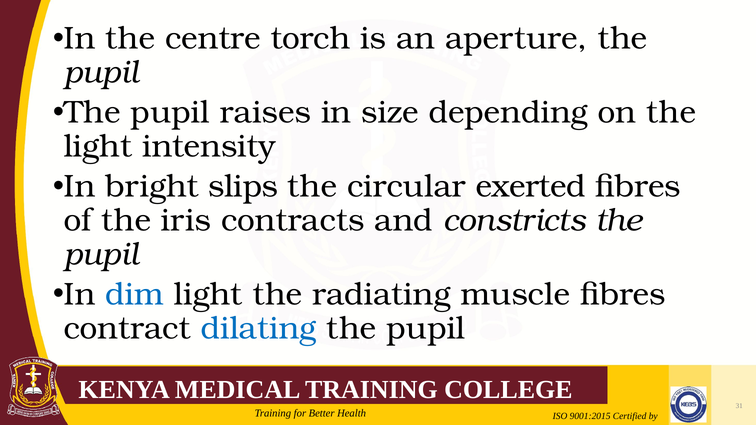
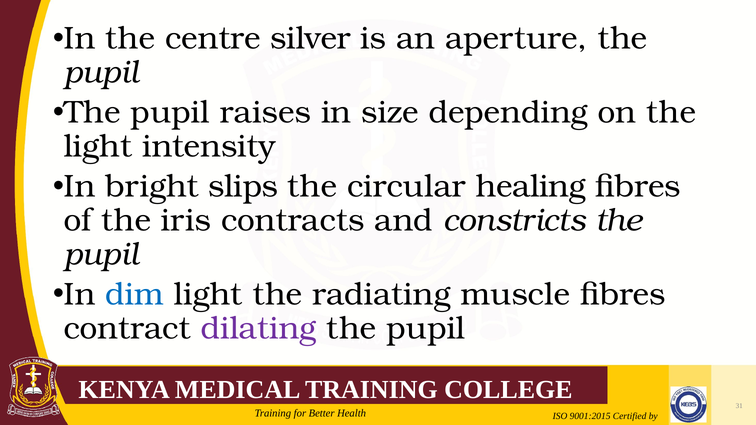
torch: torch -> silver (311, 39)
exerted: exerted -> healing (531, 186)
dilating colour: blue -> purple (259, 328)
